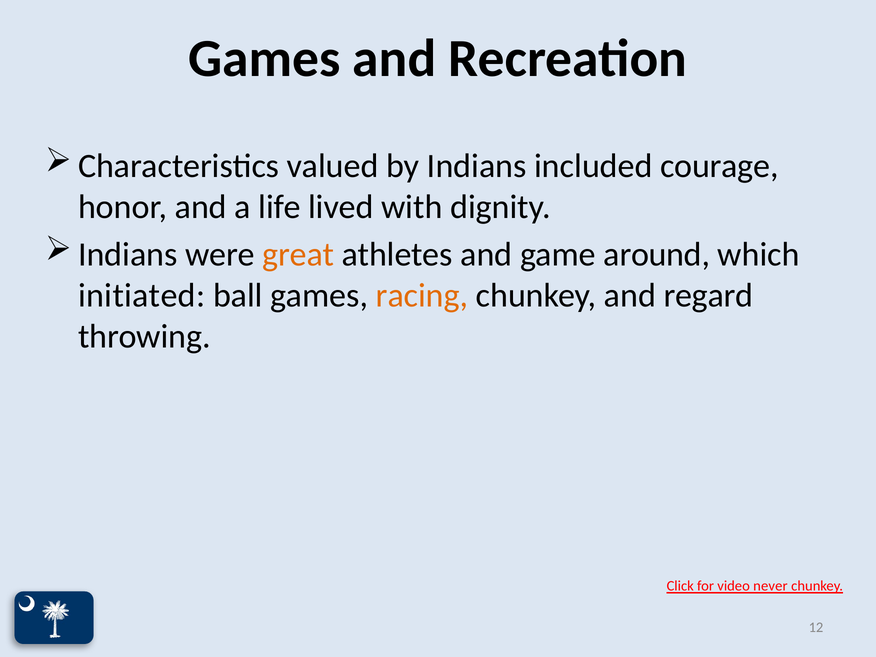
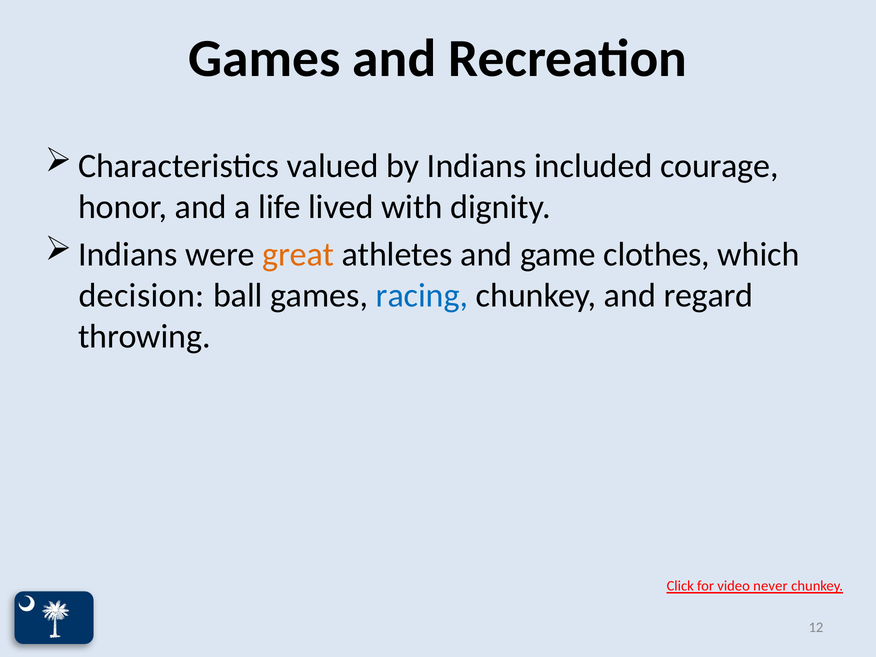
around: around -> clothes (657, 255)
initiated: initiated -> decision (142, 295)
racing colour: orange -> blue (422, 295)
